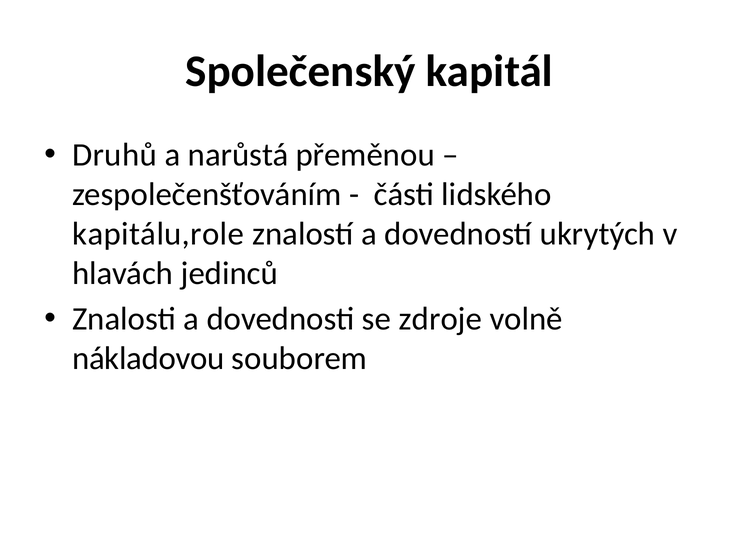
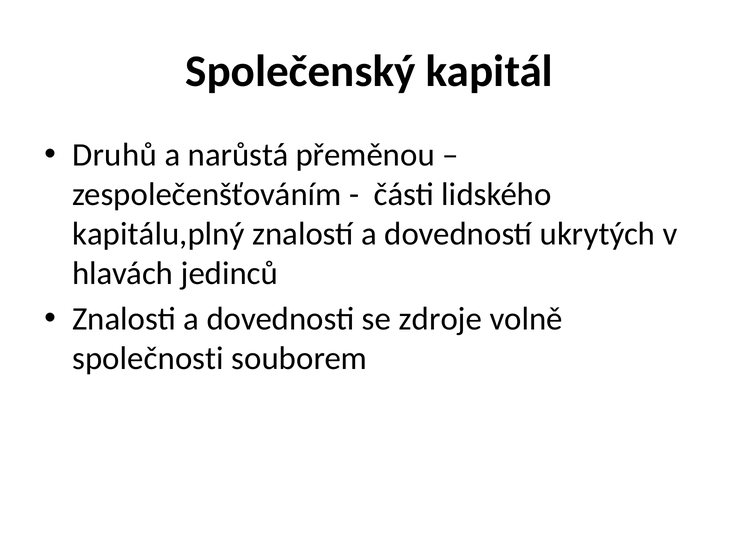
kapitálu,role: kapitálu,role -> kapitálu,plný (158, 234)
nákladovou: nákladovou -> společnosti (148, 359)
